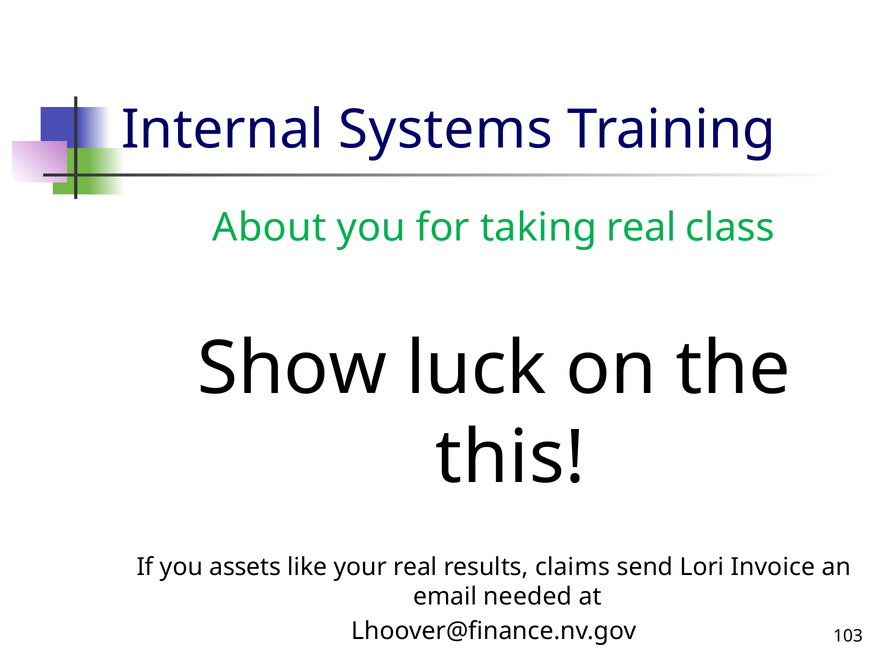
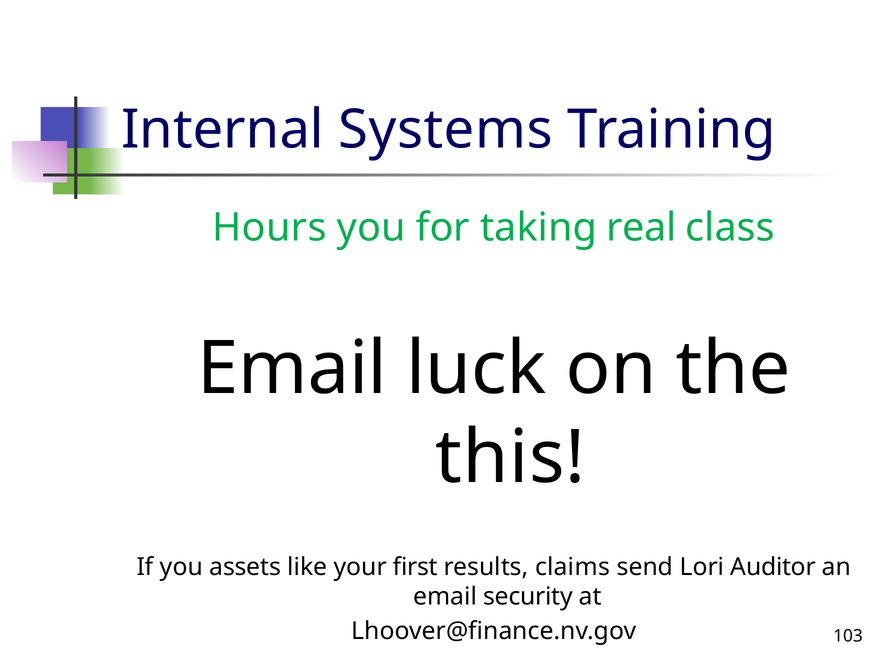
About: About -> Hours (269, 228)
Show: Show -> Email (292, 369)
your real: real -> first (415, 567)
Invoice: Invoice -> Auditor (773, 567)
needed: needed -> security (528, 597)
